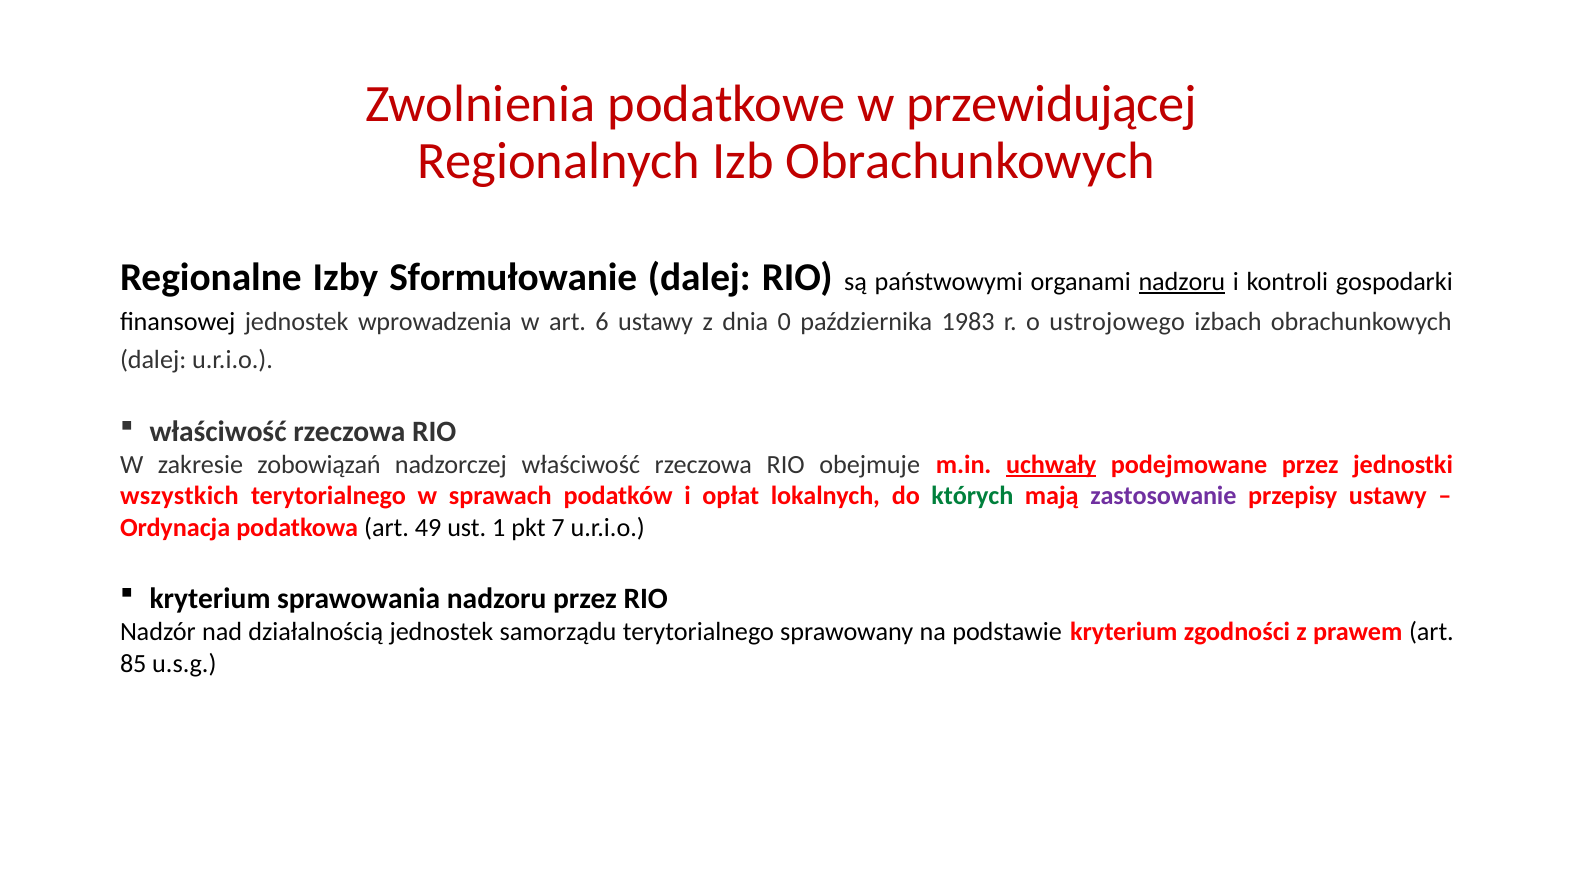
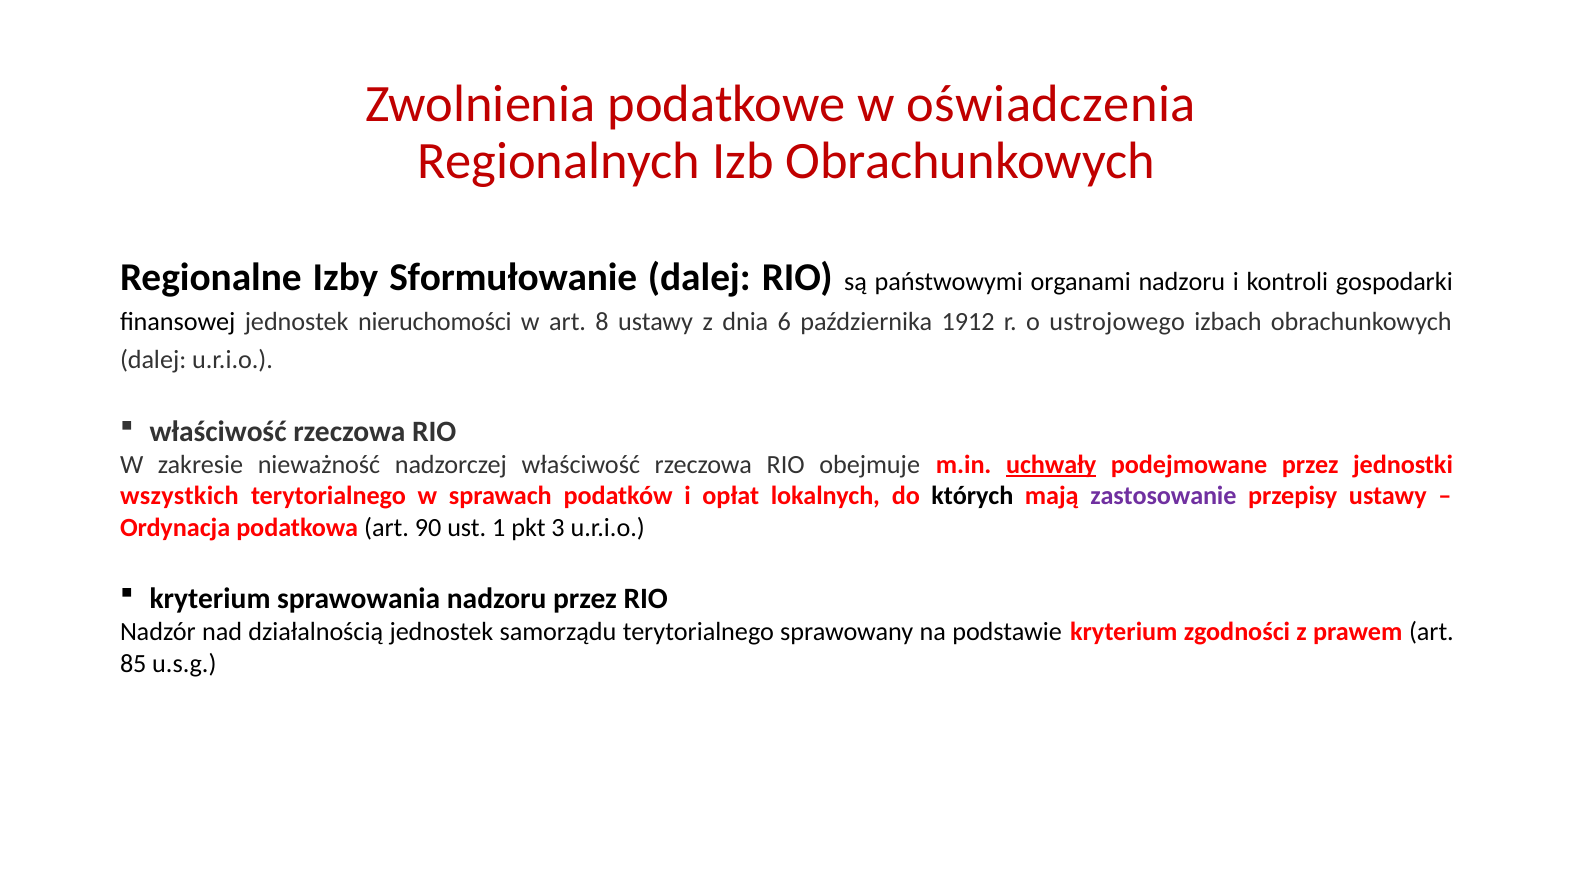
przewidującej: przewidującej -> oświadczenia (1051, 104)
nadzoru underline: present -> none (1182, 282)
wprowadzenia: wprowadzenia -> nieruchomości (435, 322)
6: 6 -> 8 (602, 322)
0: 0 -> 6 (784, 322)
1983: 1983 -> 1912 (968, 322)
zobowiązań: zobowiązań -> nieważność (319, 464)
których colour: green -> black (972, 496)
49: 49 -> 90 (428, 527)
7: 7 -> 3 (558, 527)
